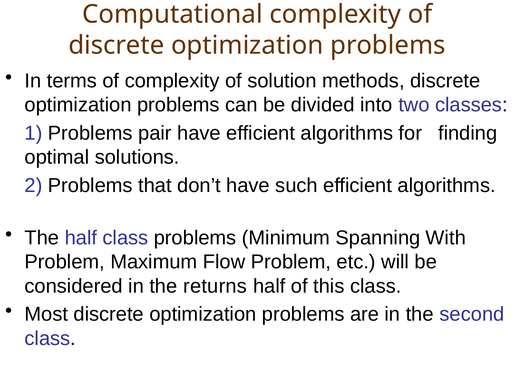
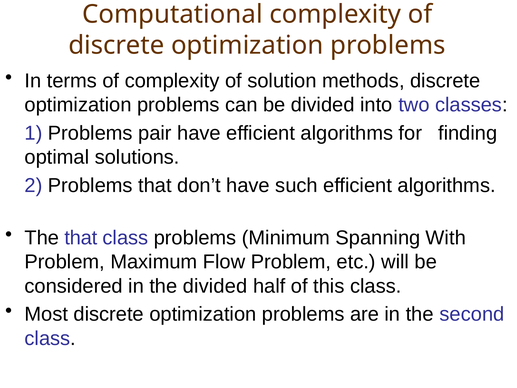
The half: half -> that (81, 238)
the returns: returns -> divided (215, 286)
